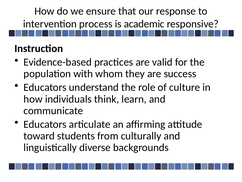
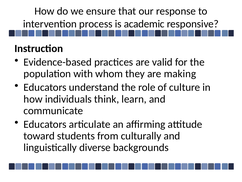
success: success -> making (180, 74)
